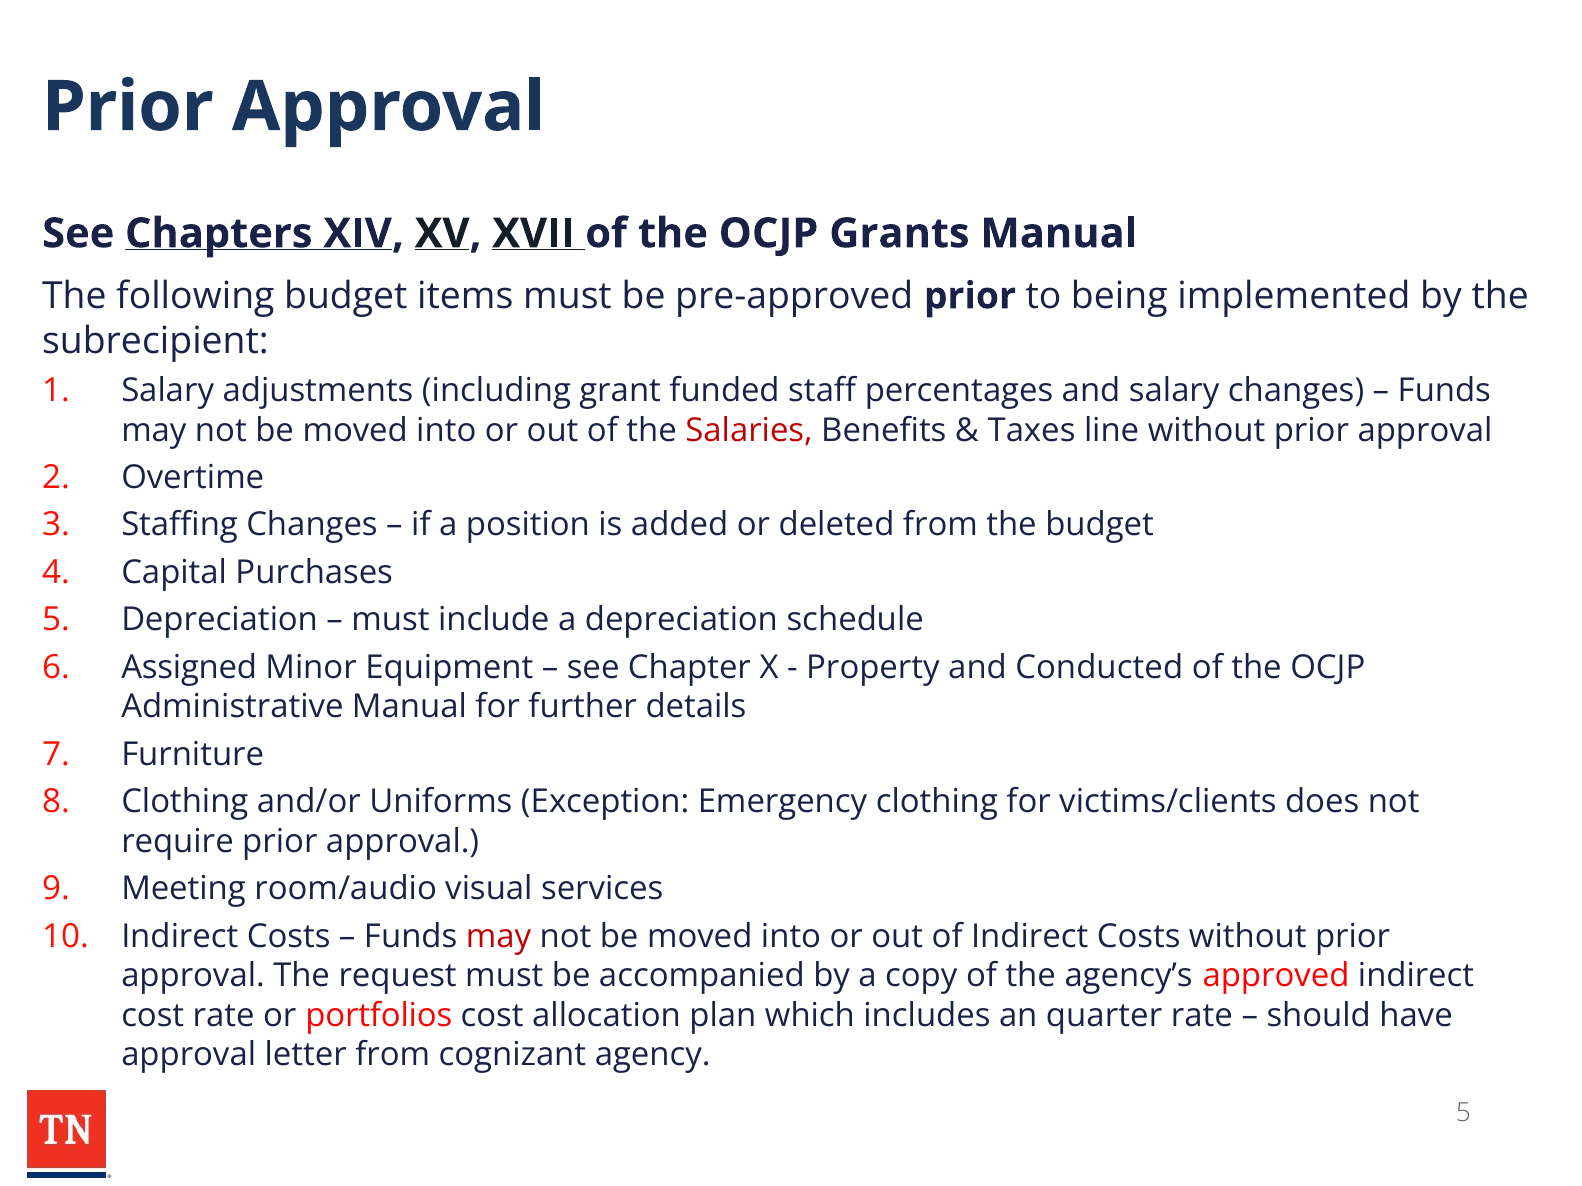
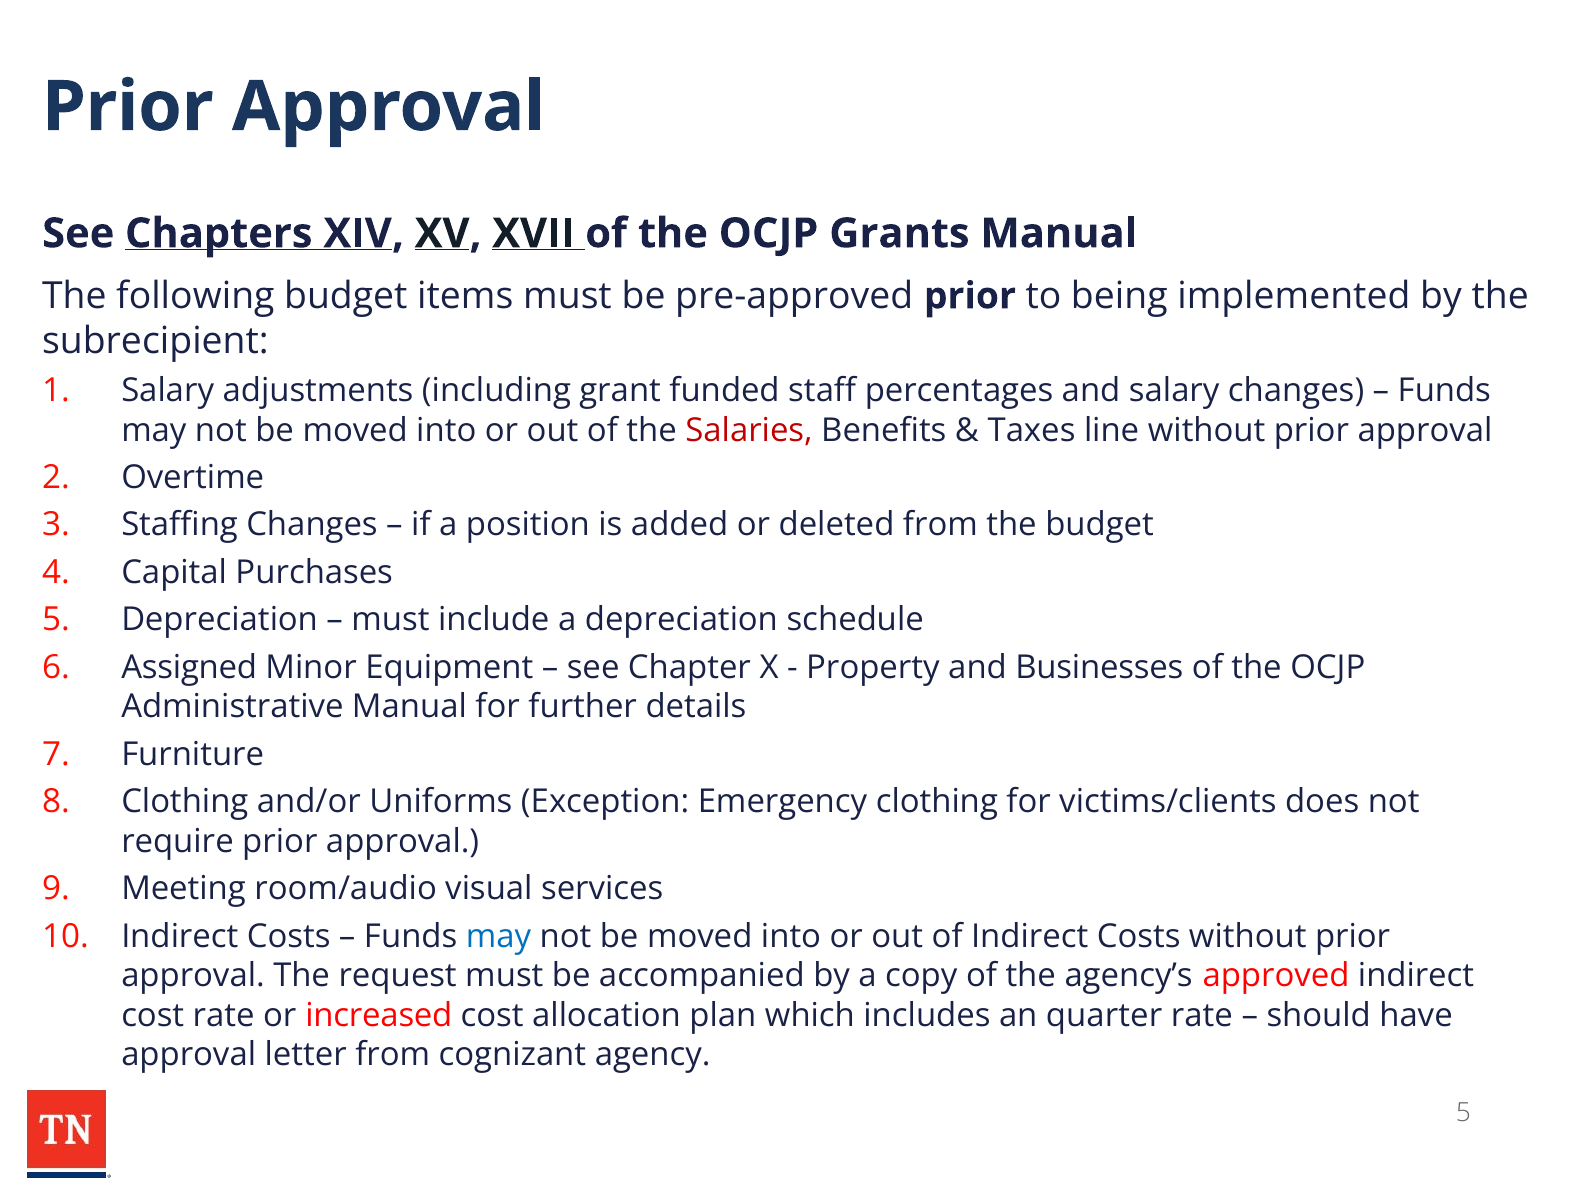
Conducted: Conducted -> Businesses (1099, 668)
may colour: red -> blue (498, 937)
portfolios: portfolios -> increased (379, 1016)
